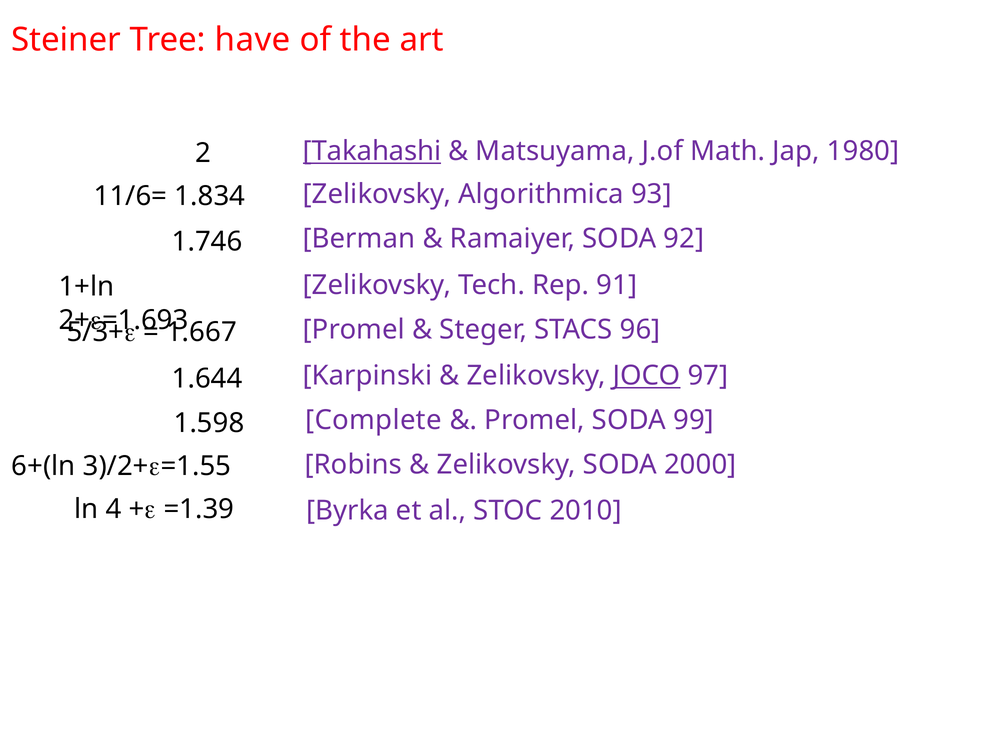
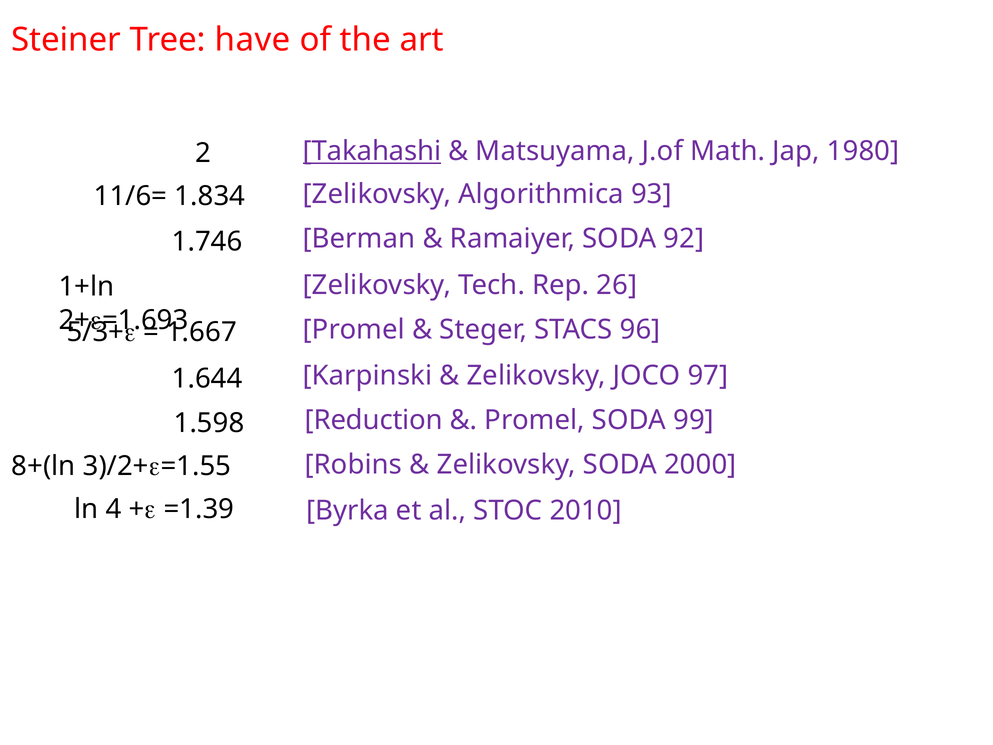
91: 91 -> 26 (617, 285)
JOCO underline: present -> none (647, 376)
Complete: Complete -> Reduction (374, 420)
6+(ln: 6+(ln -> 8+(ln (44, 466)
